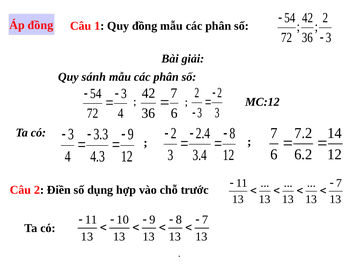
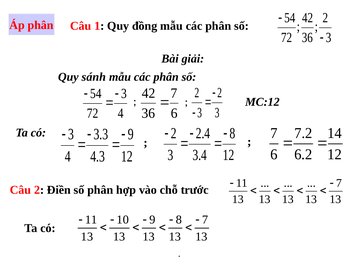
Áp đồng: đồng -> phân (41, 25)
số dụng: dụng -> phân (100, 190)
